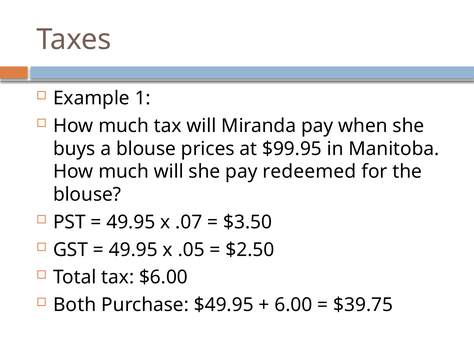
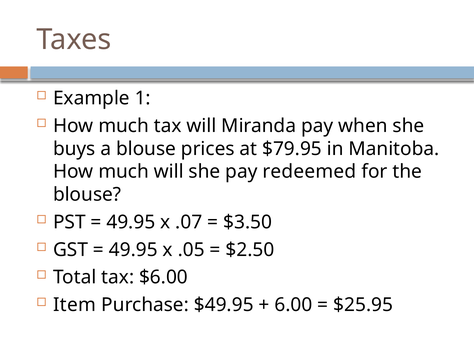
$99.95: $99.95 -> $79.95 (292, 149)
Both: Both -> Item (75, 304)
$39.75: $39.75 -> $25.95 (363, 304)
